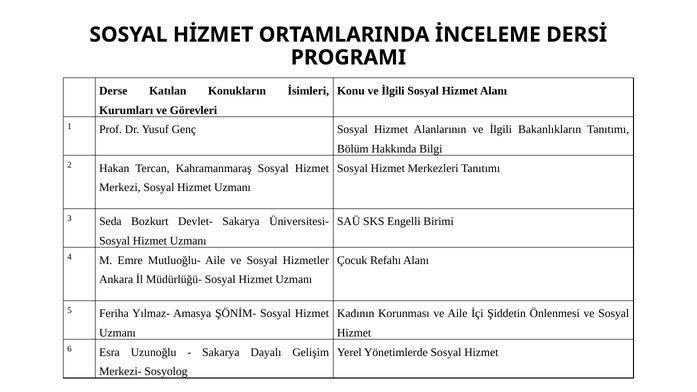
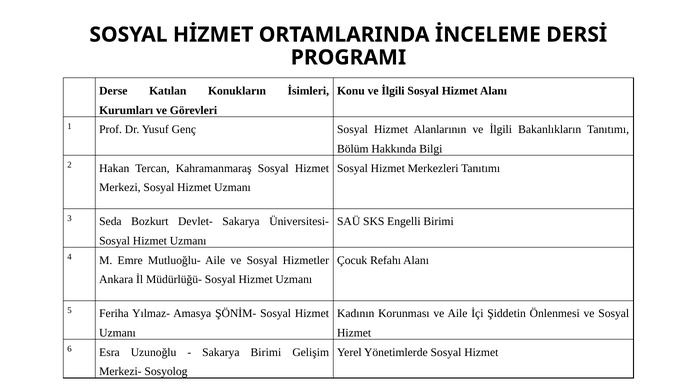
Sakarya Dayalı: Dayalı -> Birimi (266, 352)
